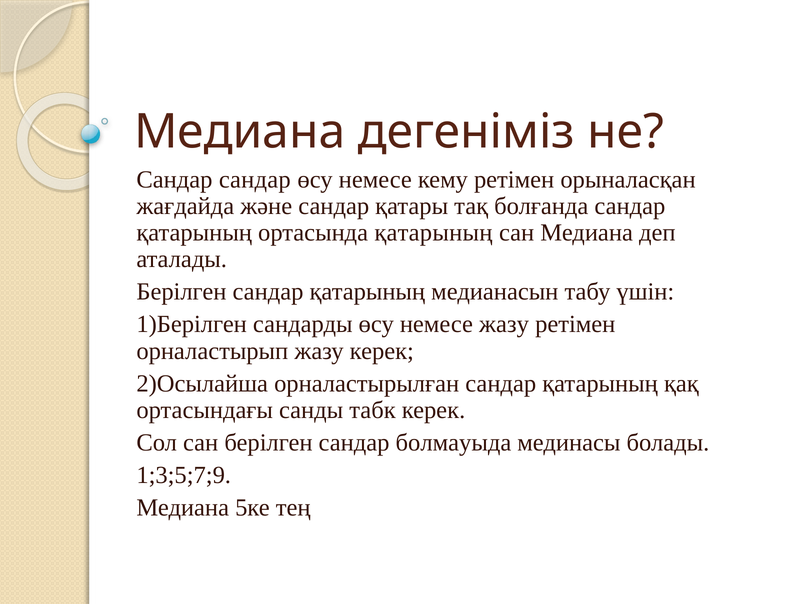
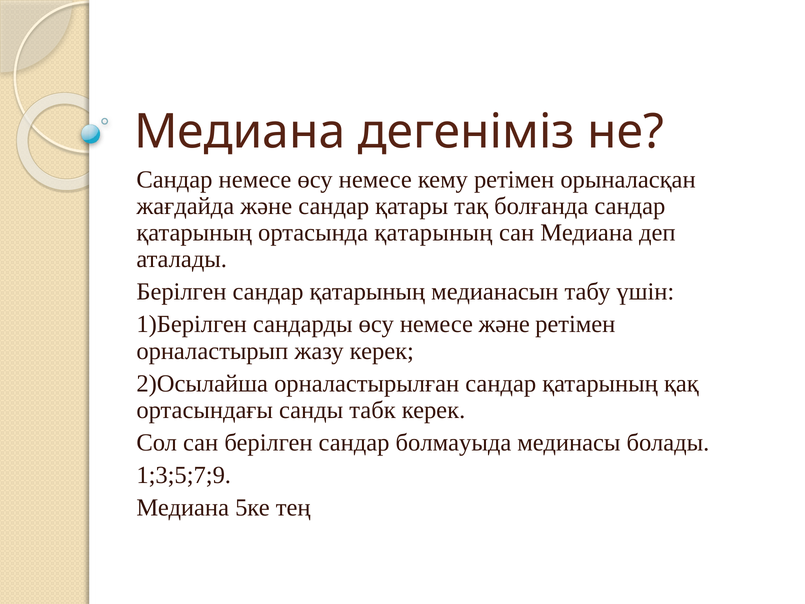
Сандар сандар: сандар -> немесе (255, 179)
немесе жазу: жазу -> және (504, 324)
